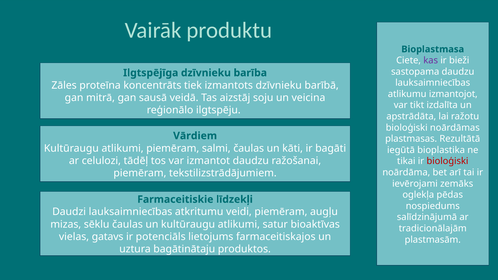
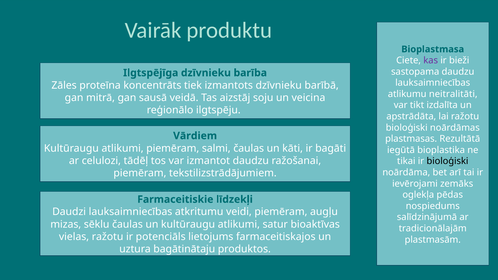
izmantojot: izmantojot -> neitralitāti (453, 94)
bioloģiski colour: red -> black (447, 161)
vielas gatavs: gatavs -> ražotu (108, 237)
